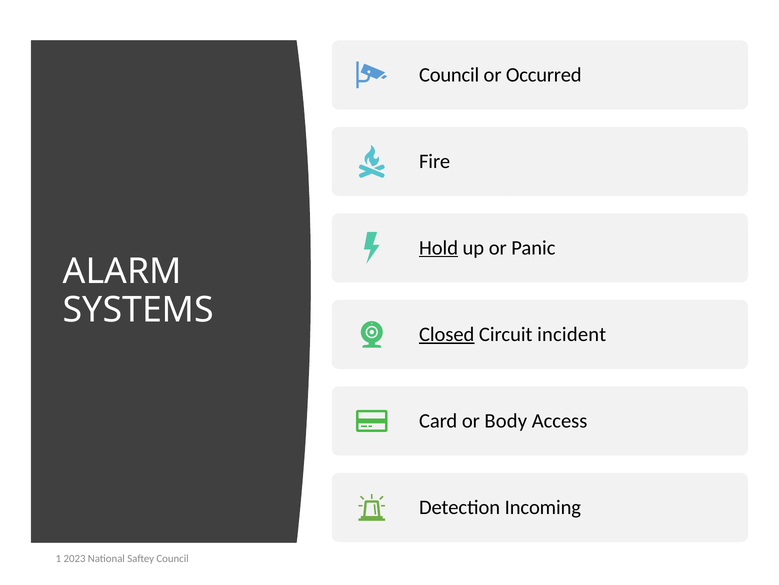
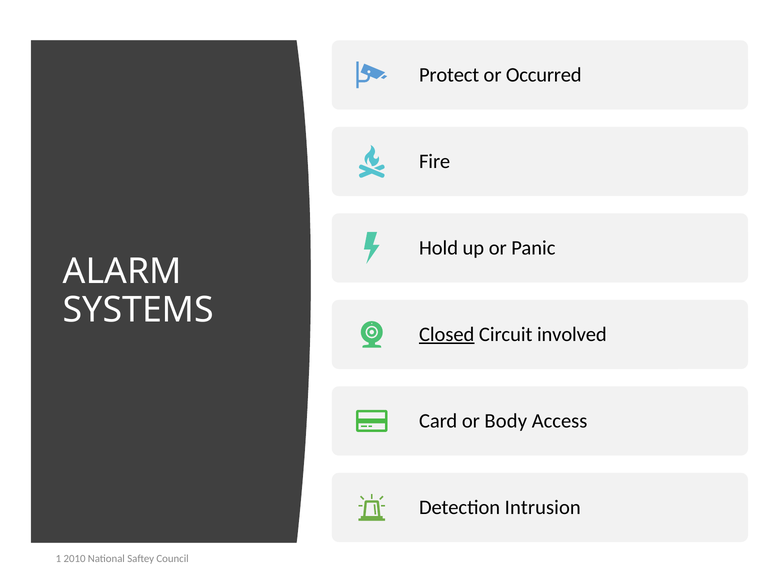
Council: Council -> Protect (449, 75)
Hold underline: present -> none (439, 247)
incident: incident -> involved (572, 334)
Incoming: Incoming -> Intrusion (543, 507)
2023: 2023 -> 2010 (75, 558)
